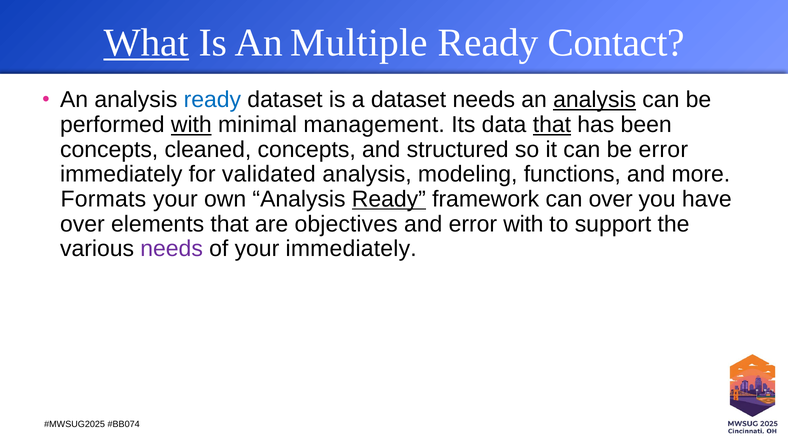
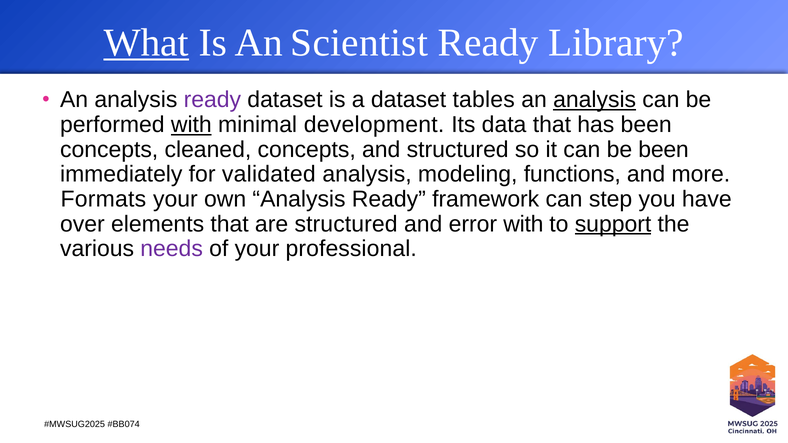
Multiple: Multiple -> Scientist (359, 43)
Contact: Contact -> Library (616, 43)
ready colour: blue -> purple (212, 100)
dataset needs: needs -> tables (484, 100)
management: management -> development (374, 125)
that underline: present -> none (552, 125)
be error: error -> been (664, 150)
Ready underline: present -> none (389, 199)
can over: over -> step (611, 199)
are objectives: objectives -> structured (346, 224)
support underline: none -> present (613, 224)
your immediately: immediately -> professional (351, 249)
